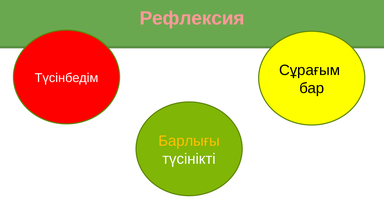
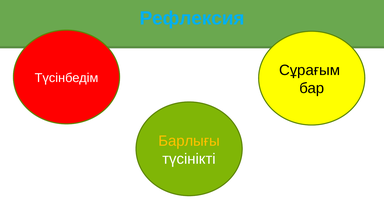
Рефлексия colour: pink -> light blue (192, 18)
